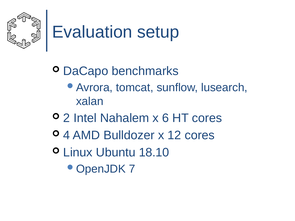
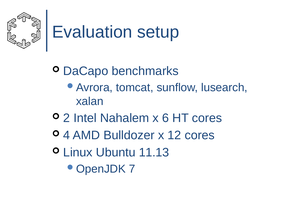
18.10: 18.10 -> 11.13 (154, 153)
